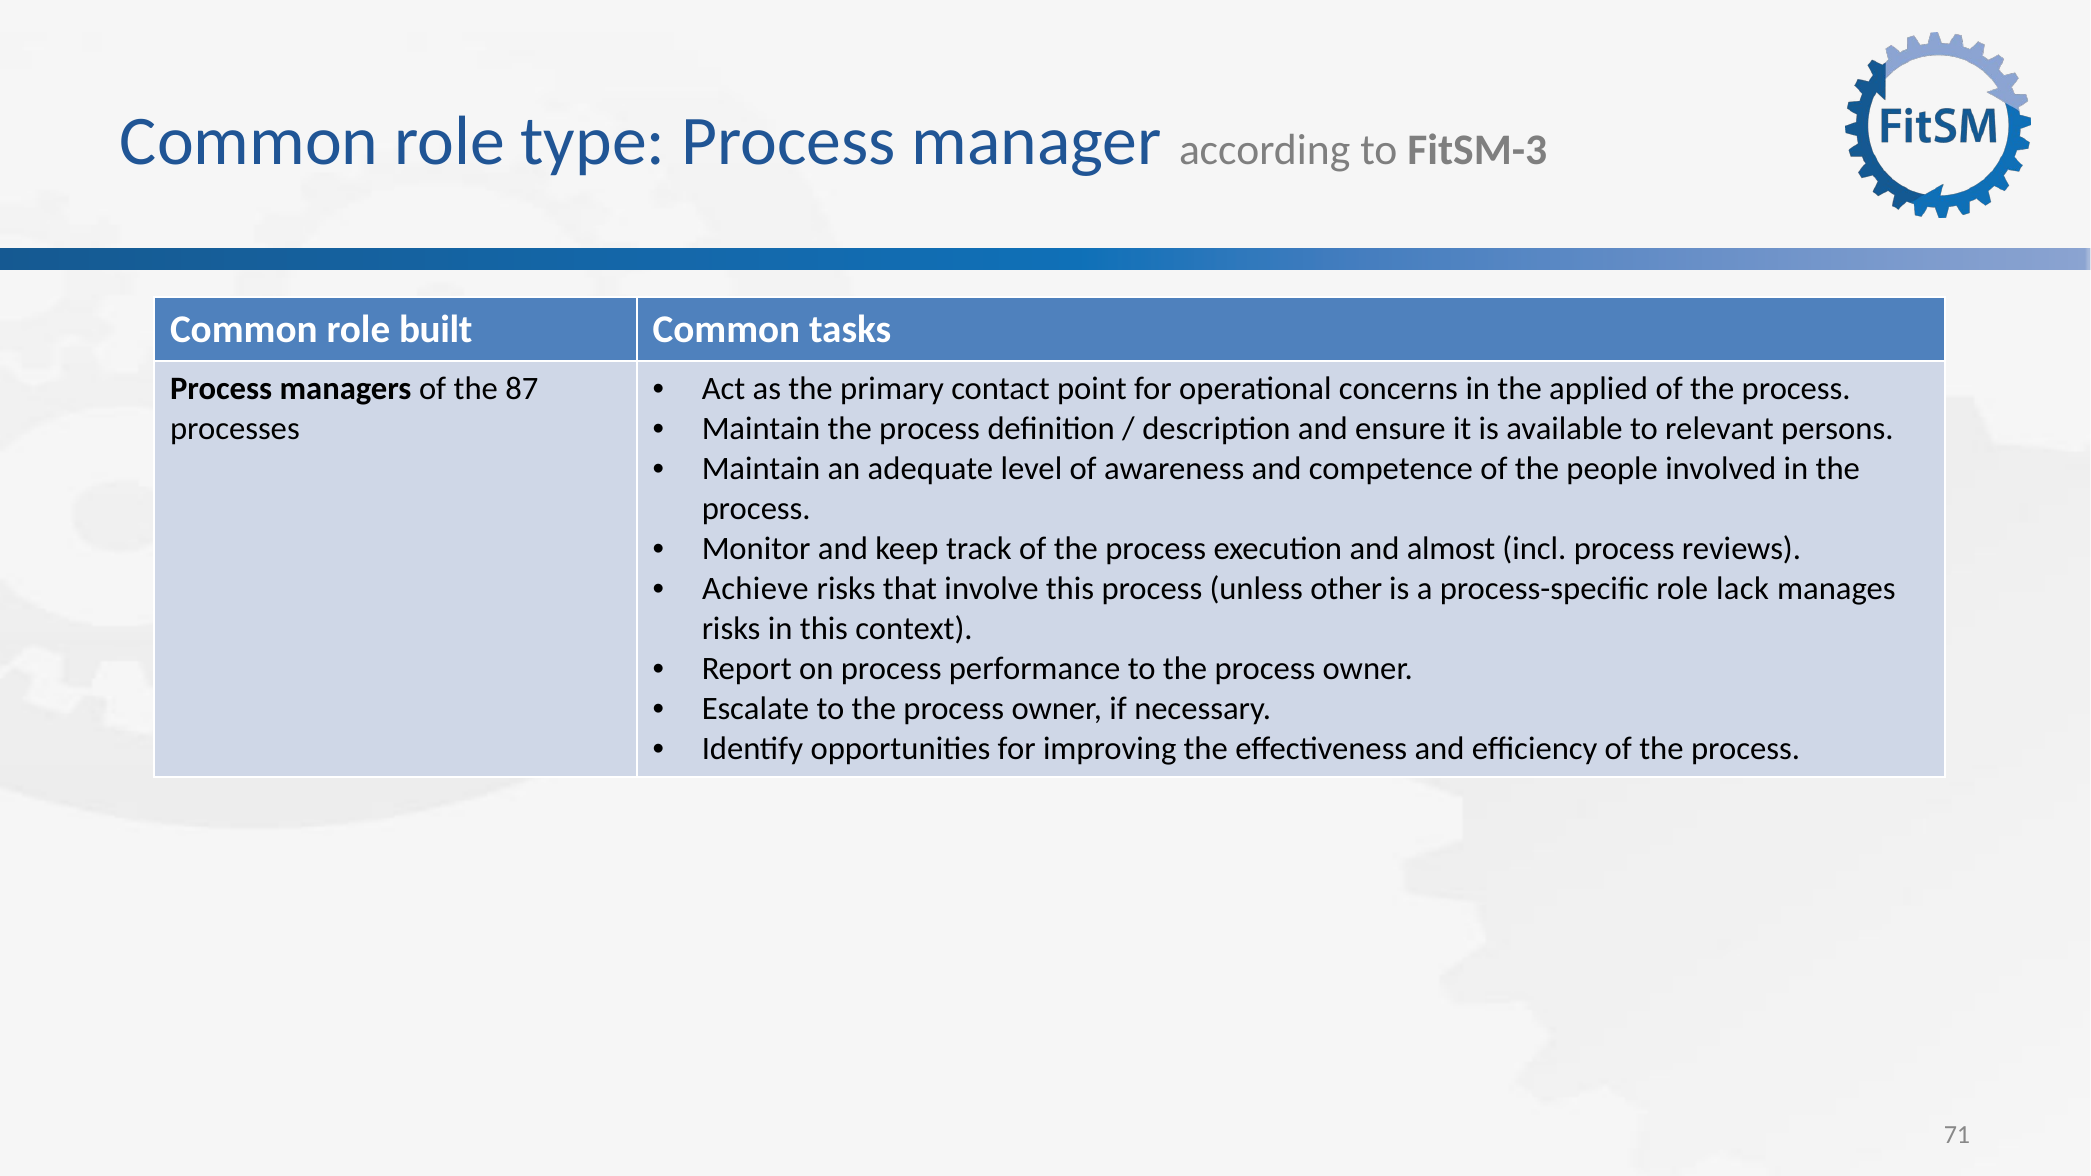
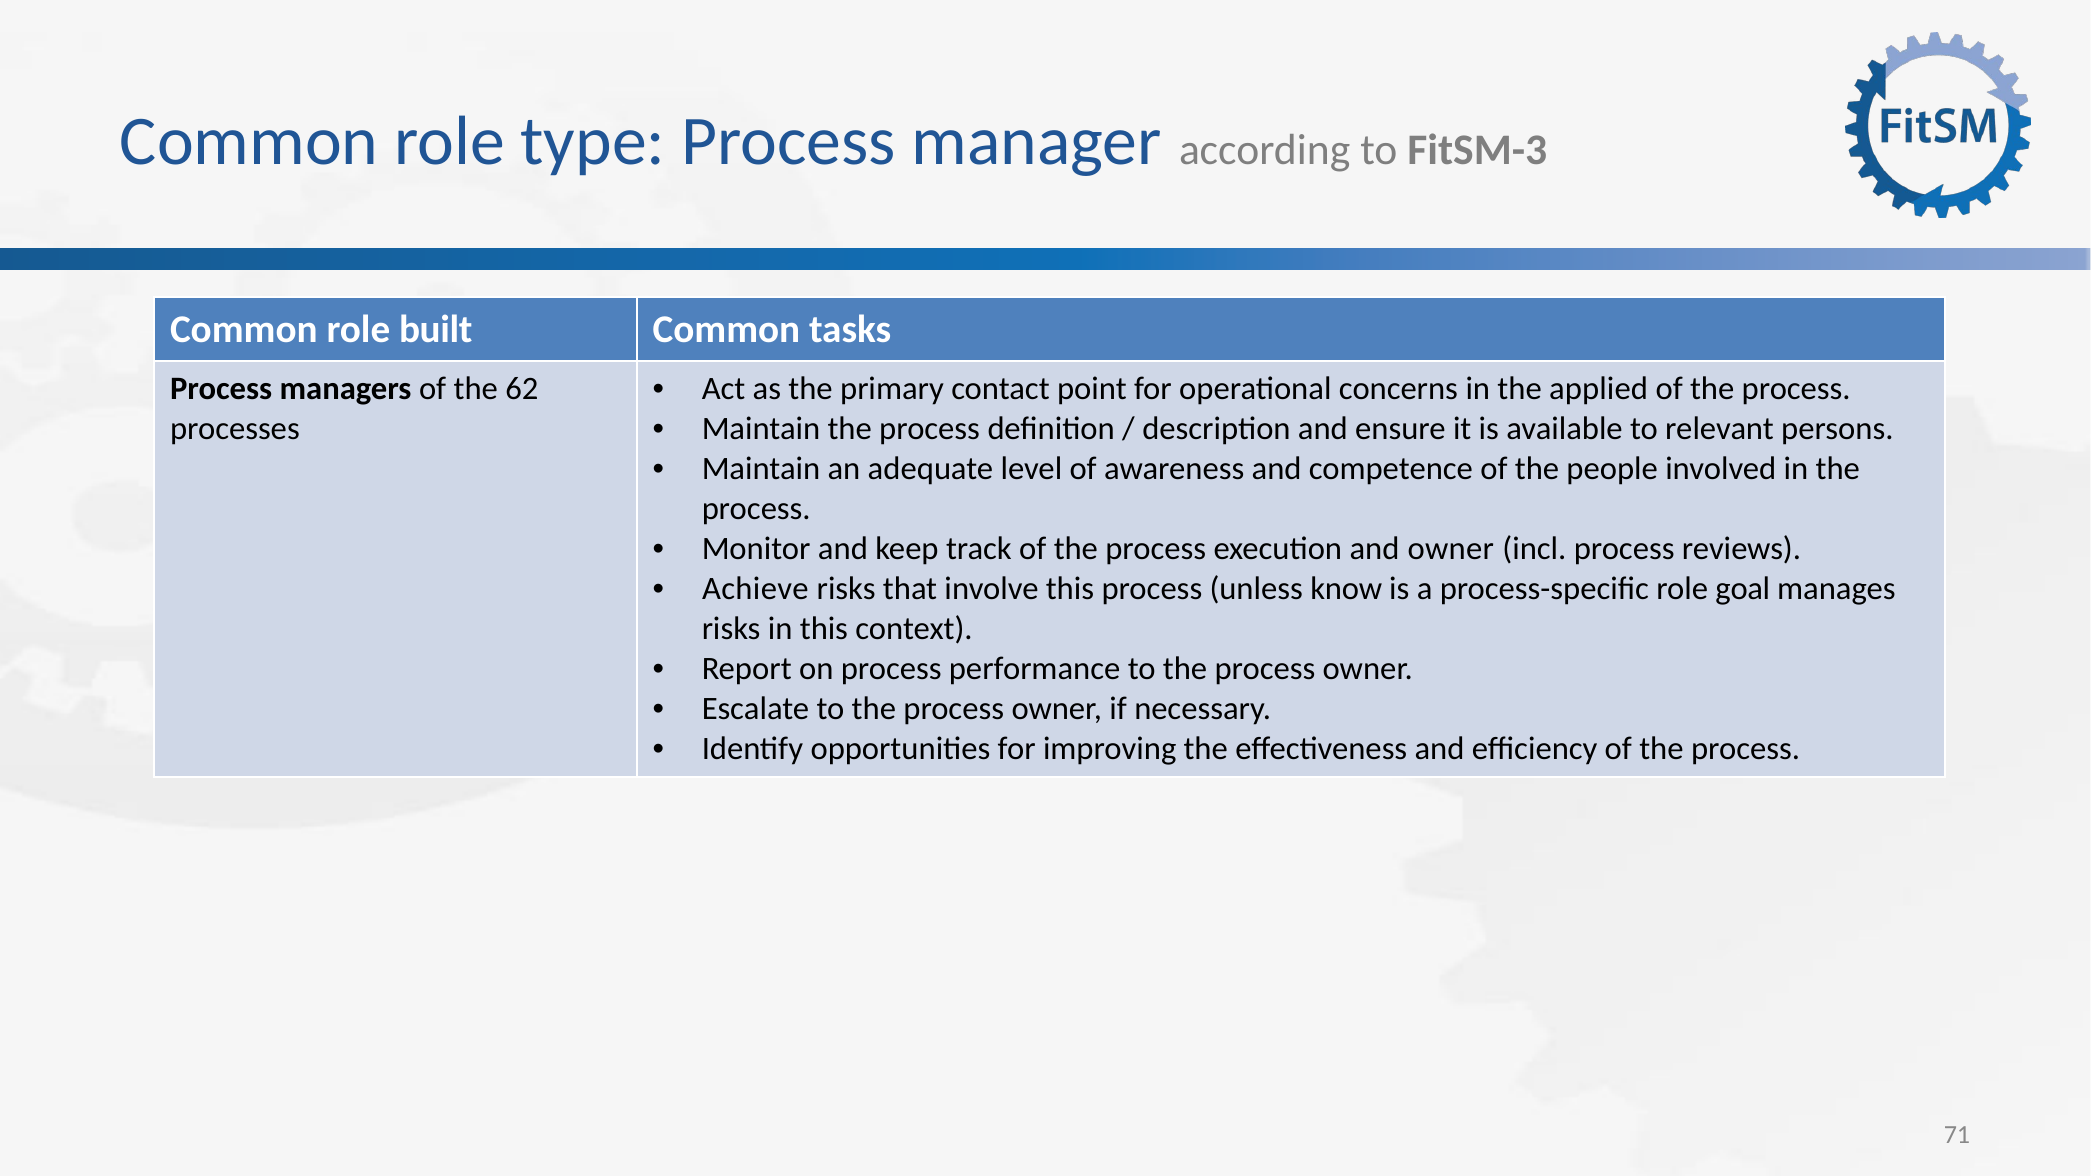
87: 87 -> 62 (522, 389)
and almost: almost -> owner (1451, 549)
other: other -> know (1346, 589)
lack: lack -> goal (1743, 589)
